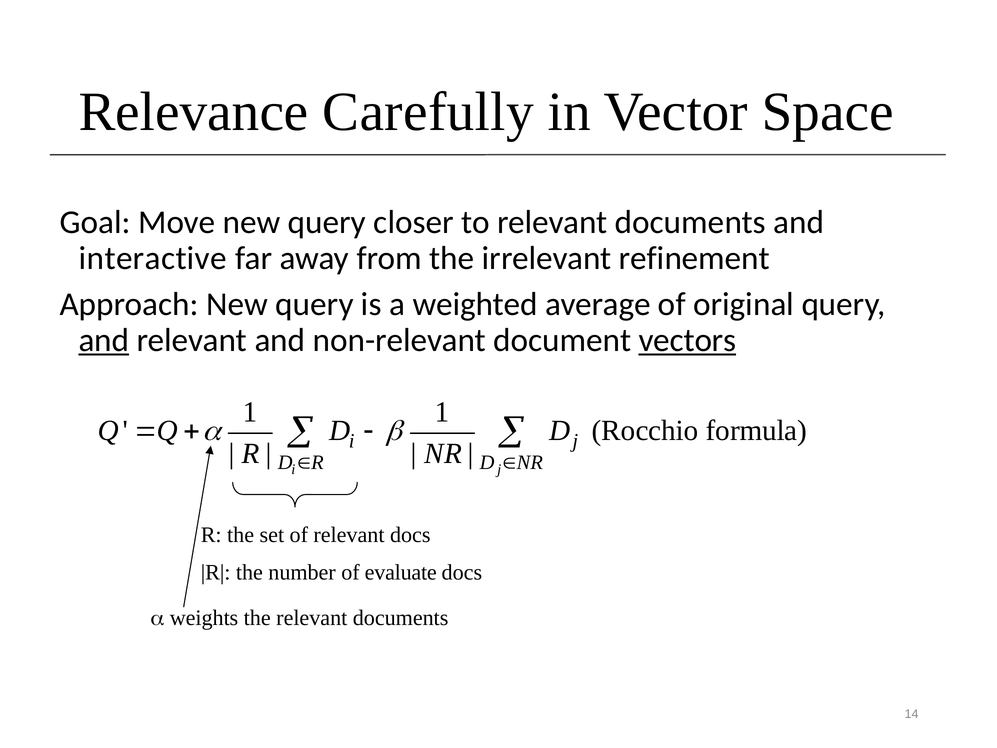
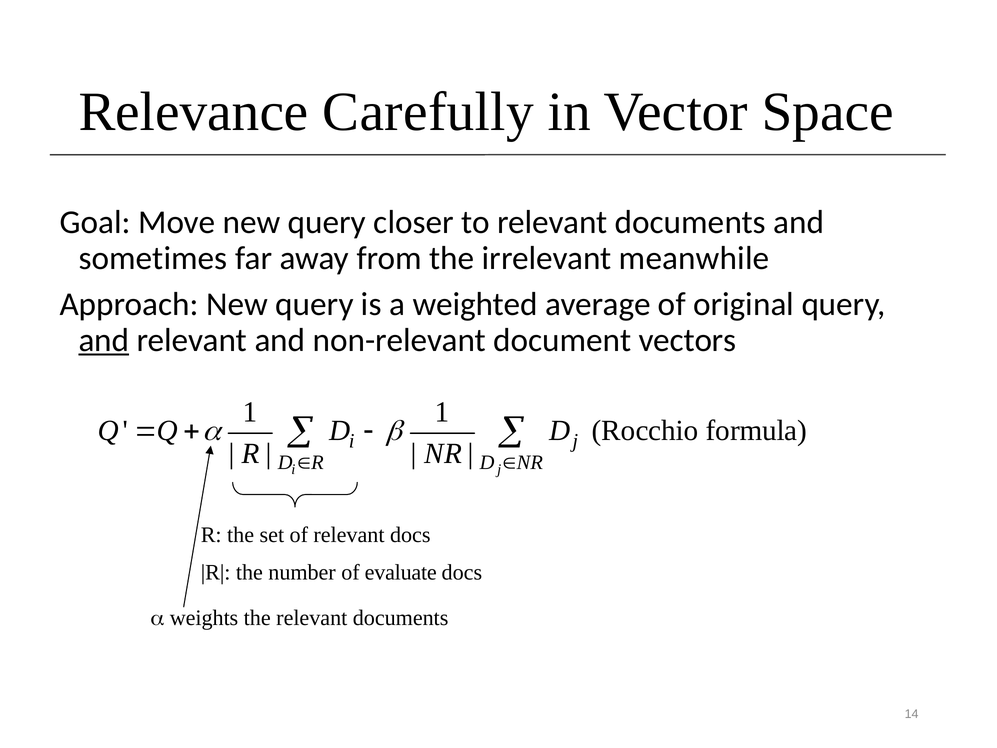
interactive: interactive -> sometimes (153, 258)
refinement: refinement -> meanwhile (694, 258)
vectors underline: present -> none (687, 340)
